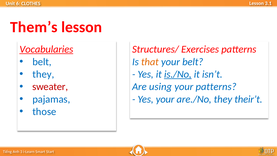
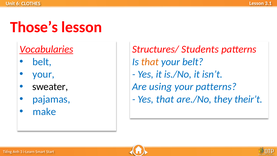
Them’s: Them’s -> Those’s (34, 27)
Exercises: Exercises -> Students (200, 49)
they: they -> your (43, 74)
is./No underline: present -> none (178, 74)
sweater colour: red -> black (50, 87)
Yes your: your -> that (165, 99)
those: those -> make (44, 112)
